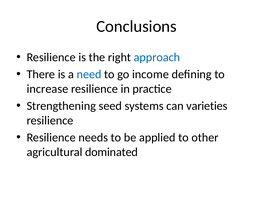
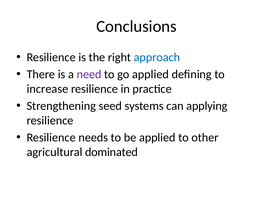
need colour: blue -> purple (89, 74)
go income: income -> applied (150, 74)
varieties: varieties -> applying (207, 106)
